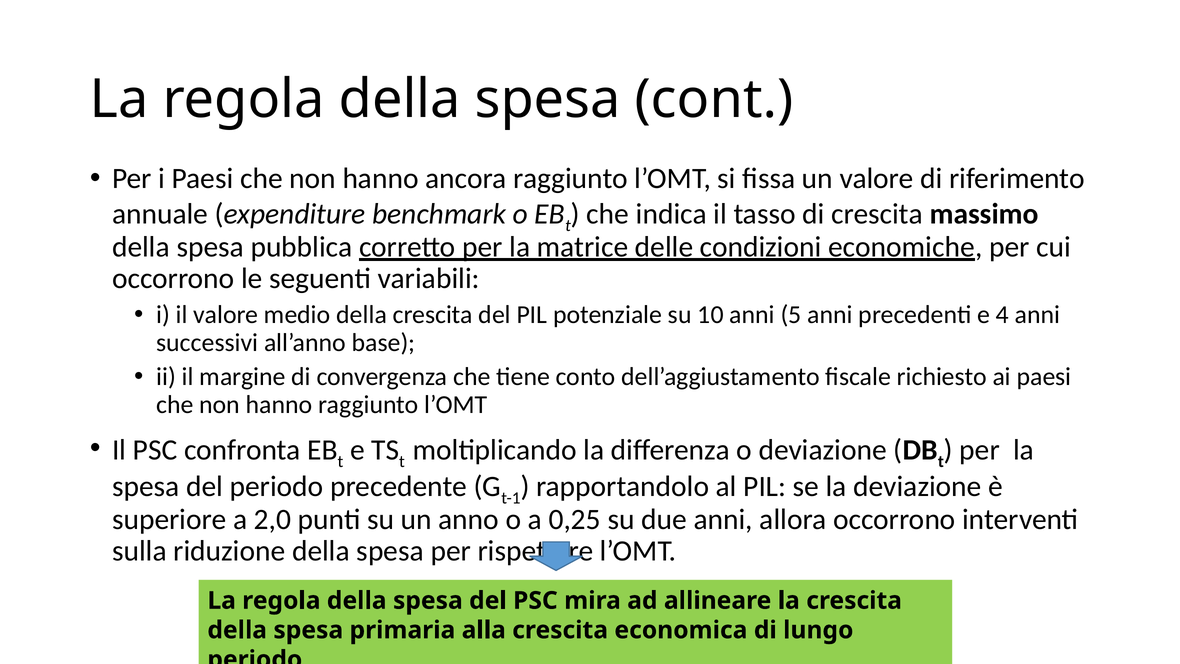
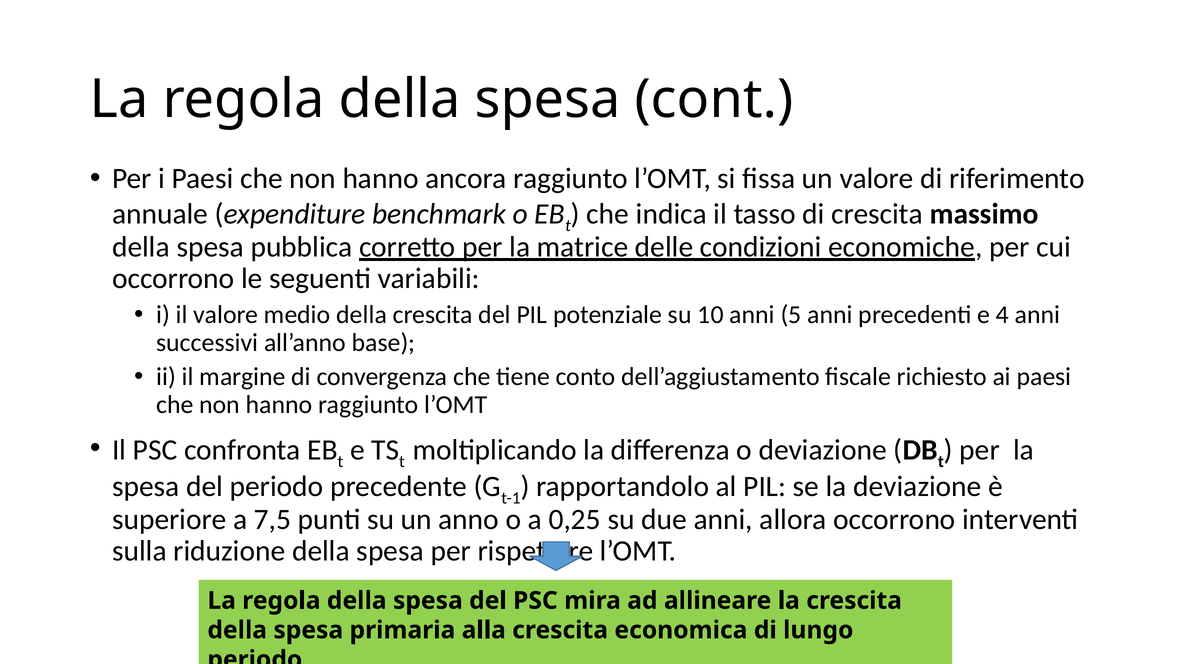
2,0: 2,0 -> 7,5 (272, 519)
